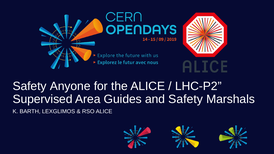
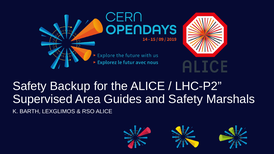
Anyone: Anyone -> Backup (70, 86)
